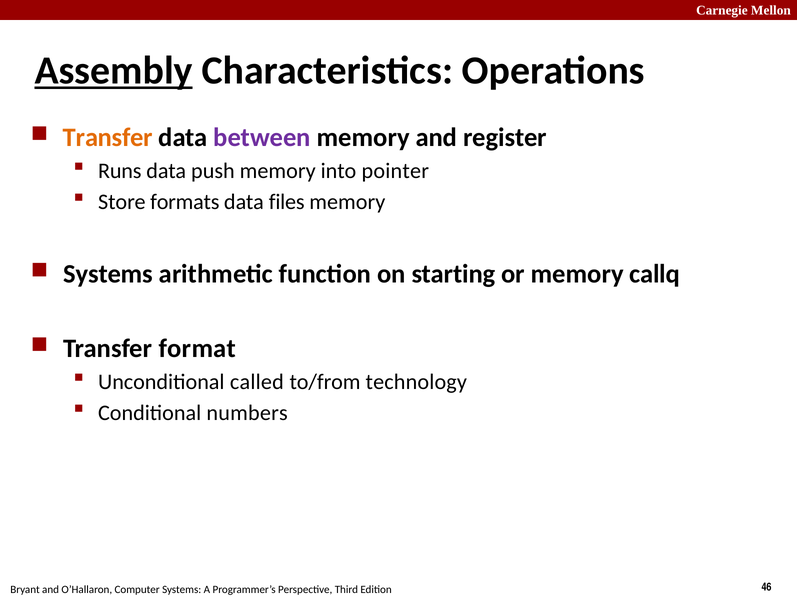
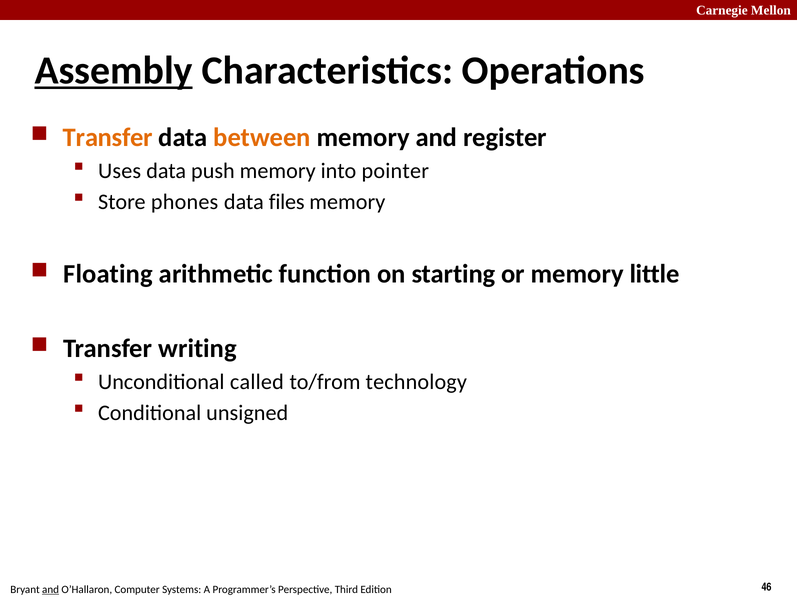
between colour: purple -> orange (262, 137)
Runs: Runs -> Uses (120, 171)
formats: formats -> phones (185, 202)
Systems: Systems -> Floating (108, 274)
callq: callq -> little (655, 274)
format: format -> writing (197, 348)
numbers: numbers -> unsigned (247, 413)
and underline: none -> present (51, 589)
